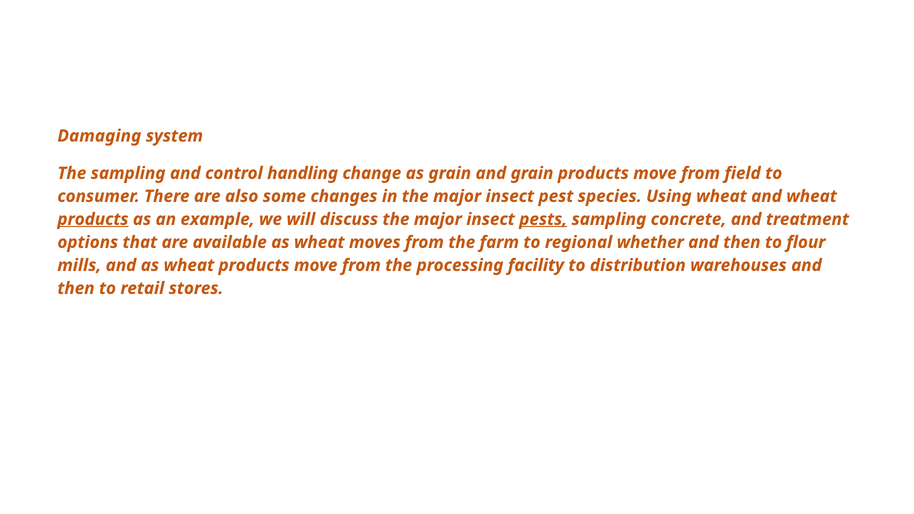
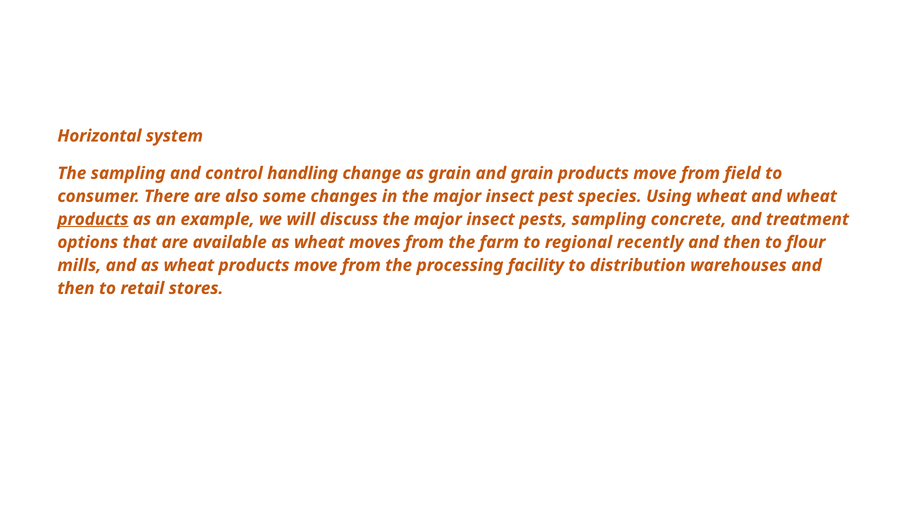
Damaging: Damaging -> Horizontal (99, 136)
pests underline: present -> none (543, 219)
whether: whether -> recently (650, 242)
